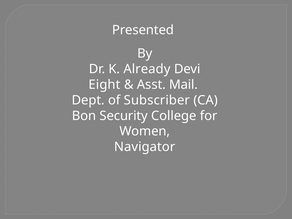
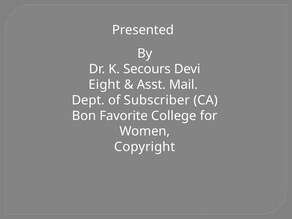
Already: Already -> Secours (147, 69)
Security: Security -> Favorite (124, 116)
Navigator: Navigator -> Copyright (145, 147)
